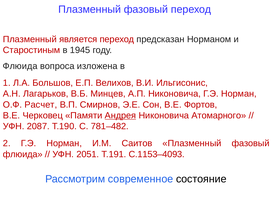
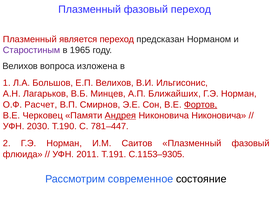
Старостиным colour: red -> purple (32, 50)
1945: 1945 -> 1965 (80, 50)
Флюида: Флюида -> Велихов (20, 66)
А.П Никоновича: Никоновича -> Ближайших (174, 94)
Фортов underline: none -> present (201, 105)
Никоновича Атомарного: Атомарного -> Никоновича (219, 115)
2087: 2087 -> 2030 (38, 126)
781–482: 781–482 -> 781–447 (110, 126)
2051: 2051 -> 2011 (88, 154)
С.1153–4093: С.1153–4093 -> С.1153–9305 (157, 154)
